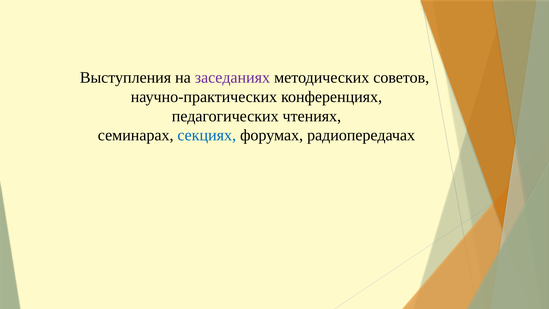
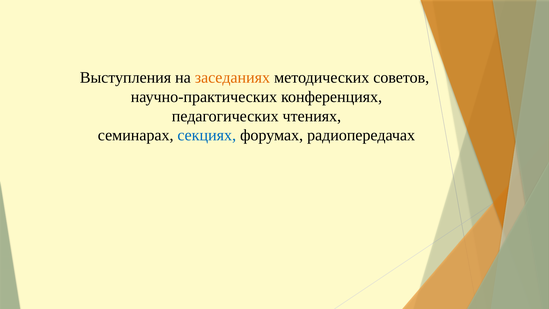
заседаниях colour: purple -> orange (232, 78)
